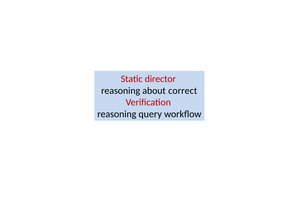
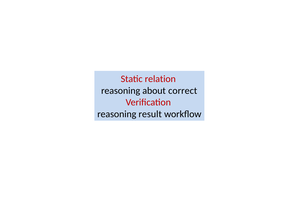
director: director -> relation (160, 79)
query: query -> result (150, 114)
